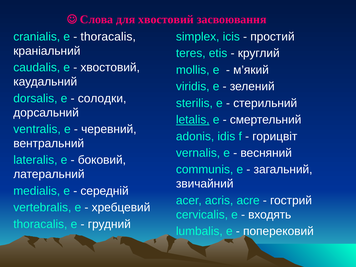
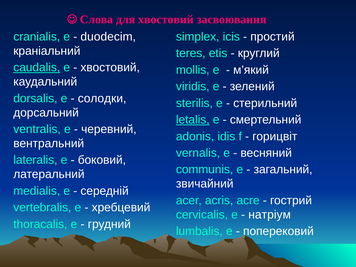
thoracalis: thoracalis -> duodecim (108, 37)
caudalis underline: none -> present (37, 68)
входять: входять -> натріум (270, 215)
